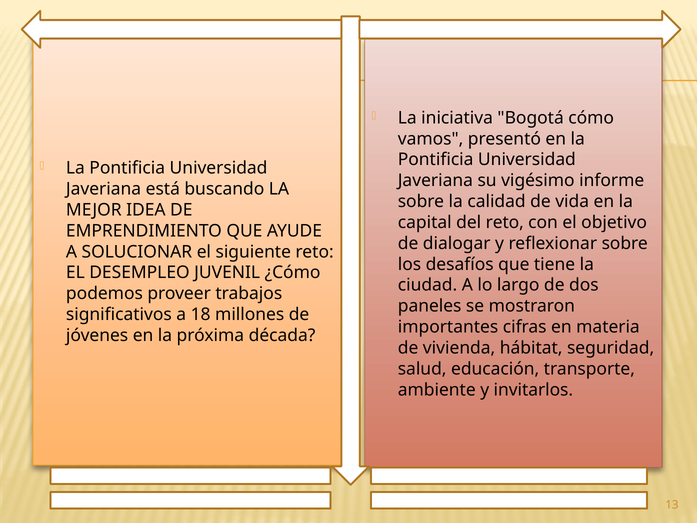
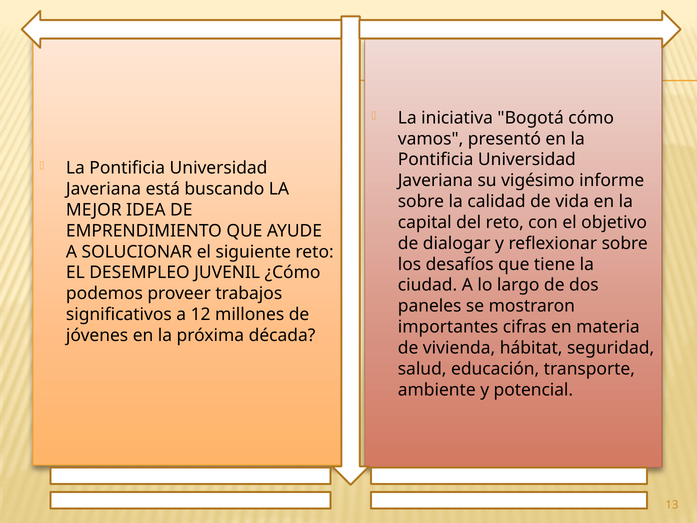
18: 18 -> 12 (201, 314)
invitarlos: invitarlos -> potencial (533, 390)
